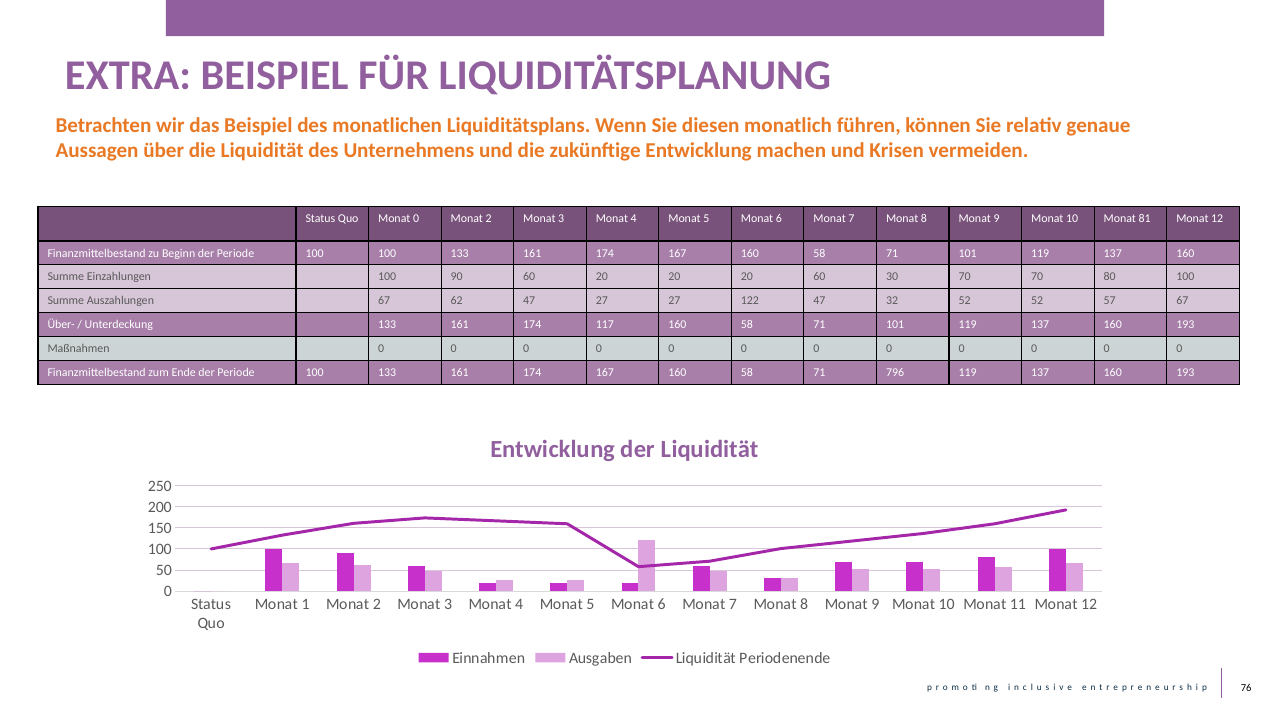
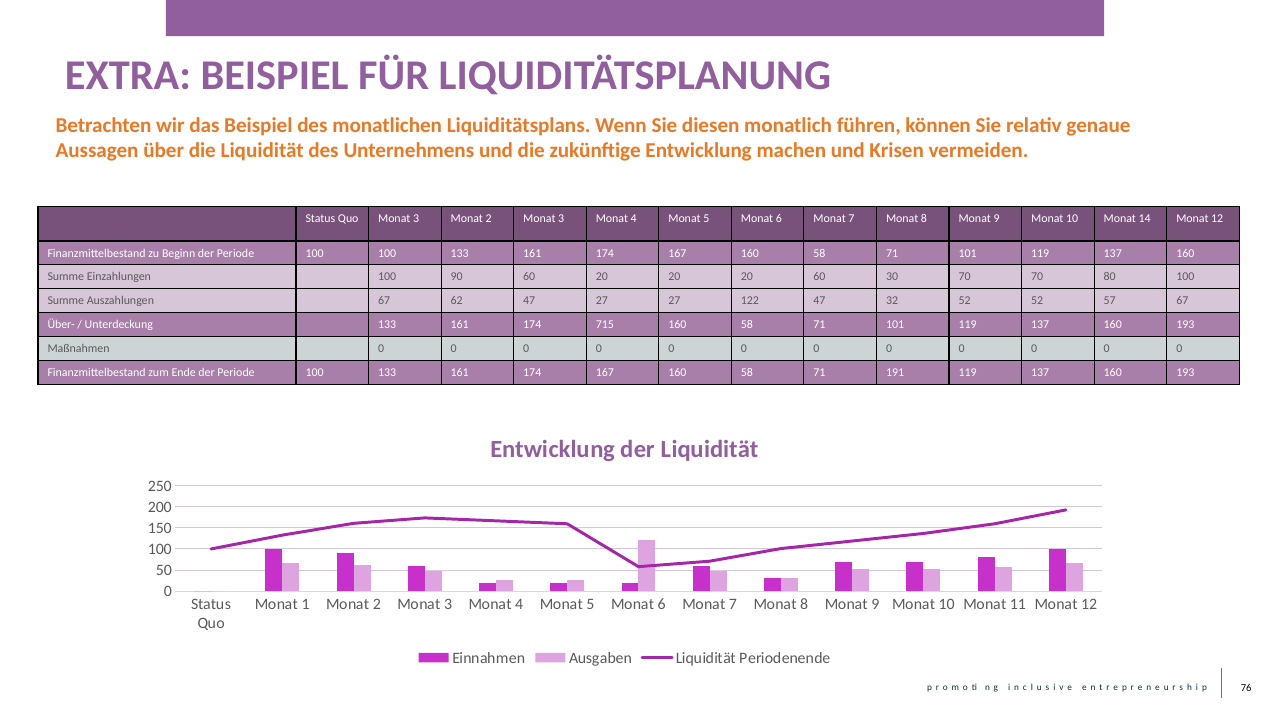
Quo Monat 0: 0 -> 3 (416, 218)
81: 81 -> 14 (1145, 218)
117: 117 -> 715 (605, 325)
796: 796 -> 191 (895, 373)
